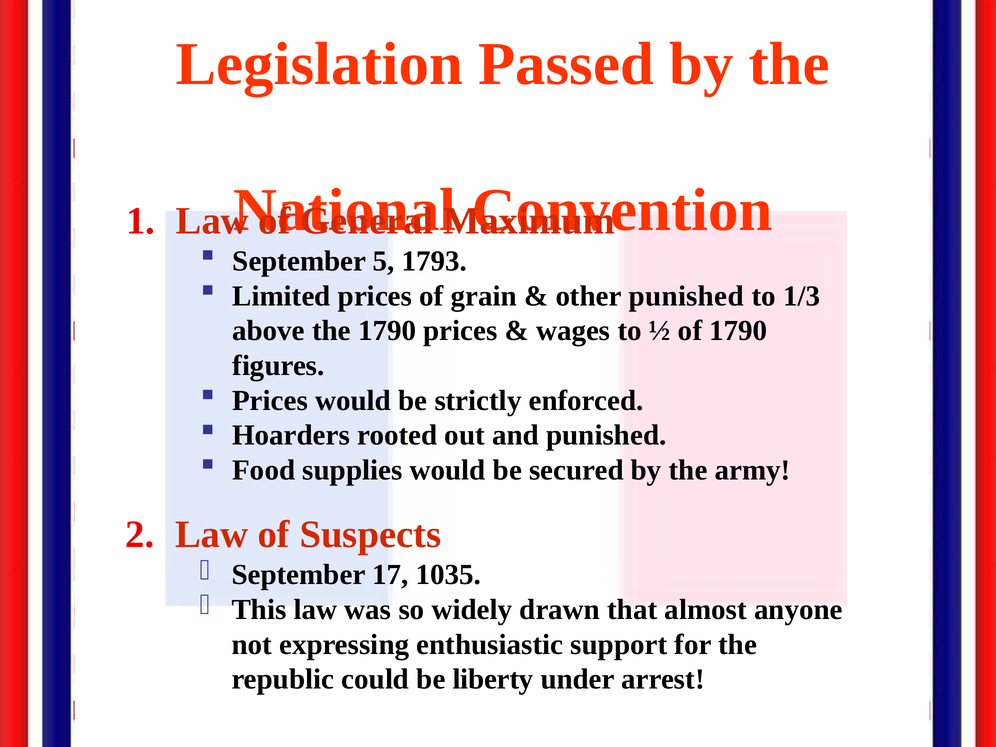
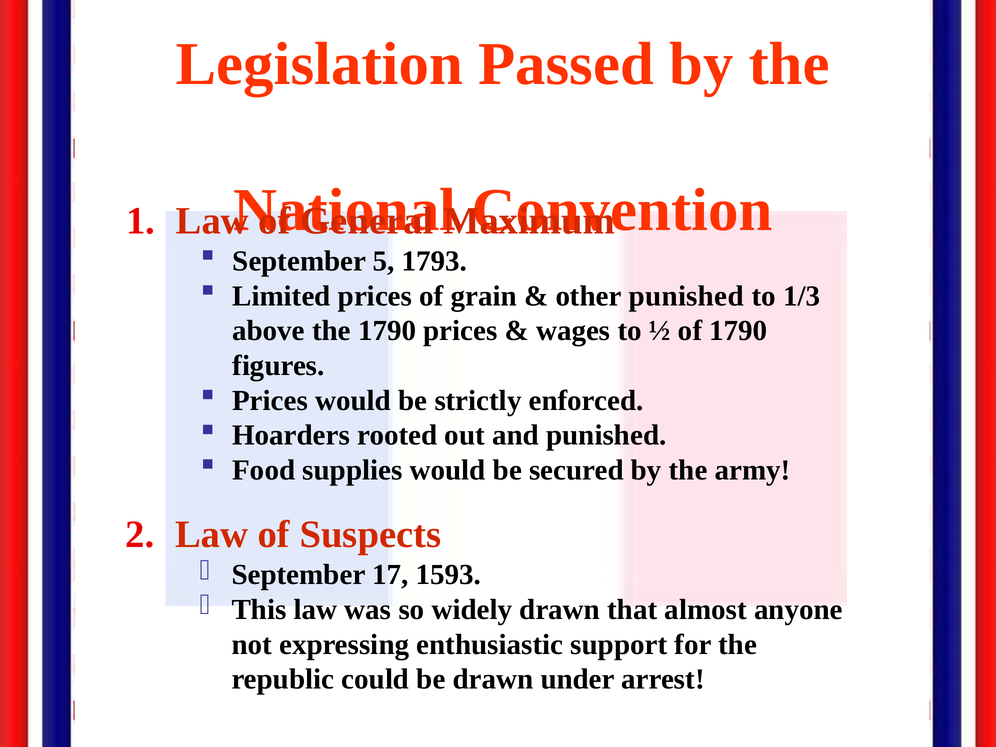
1035: 1035 -> 1593 (448, 575)
be liberty: liberty -> drawn (493, 679)
